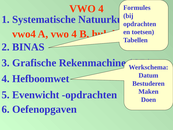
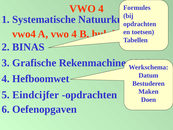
Evenwicht: Evenwicht -> Eindcijfer (36, 95)
